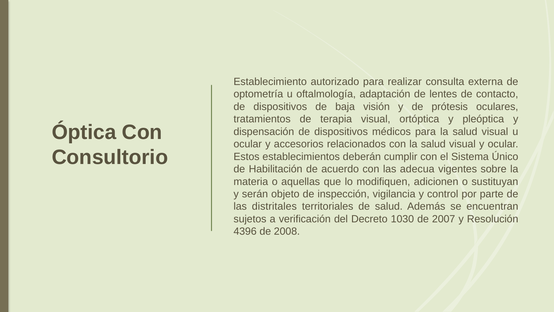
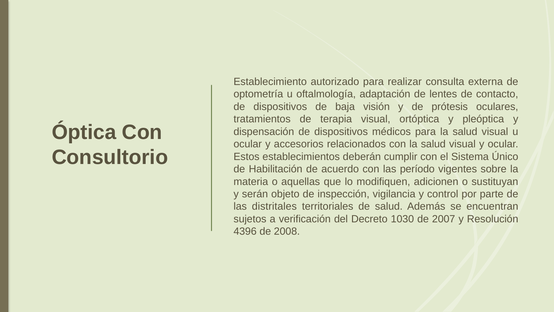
adecua: adecua -> período (417, 169)
